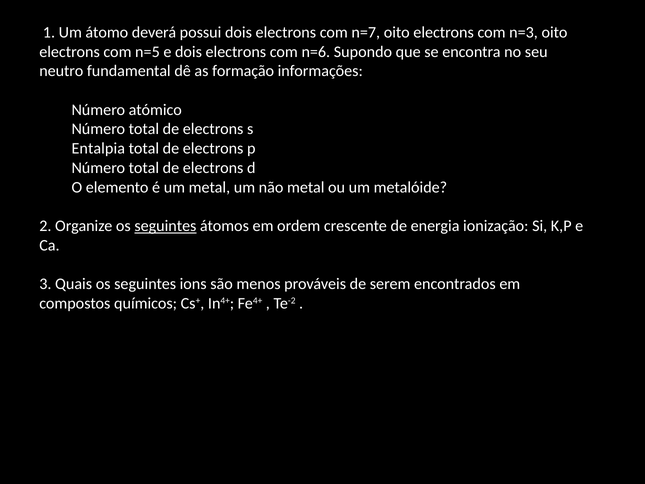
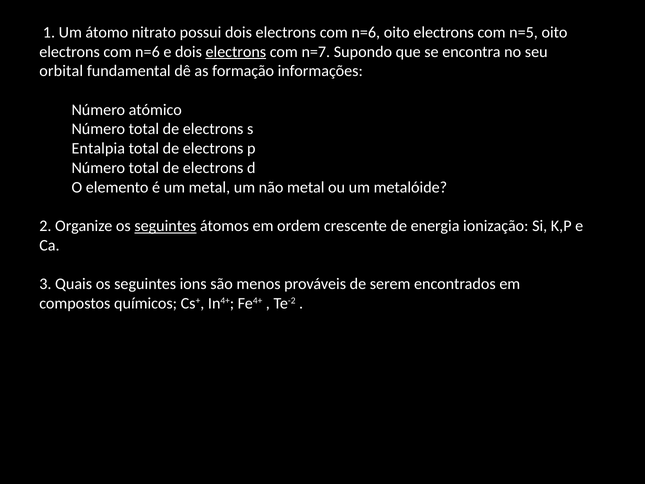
deverá: deverá -> nitrato (154, 32)
dois electrons com n=7: n=7 -> n=6 (366, 32)
n=3: n=3 -> n=5 (524, 32)
n=5: n=5 -> n=6 (147, 52)
electrons underline: none -> present (236, 52)
n=6: n=6 -> n=7 (316, 52)
neutro: neutro -> orbital (61, 71)
